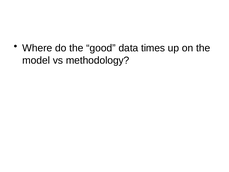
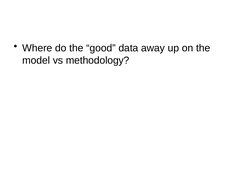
times: times -> away (153, 48)
